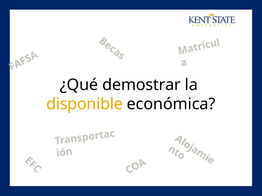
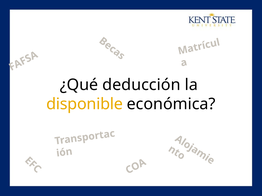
demostrar: demostrar -> deducción (141, 85)
